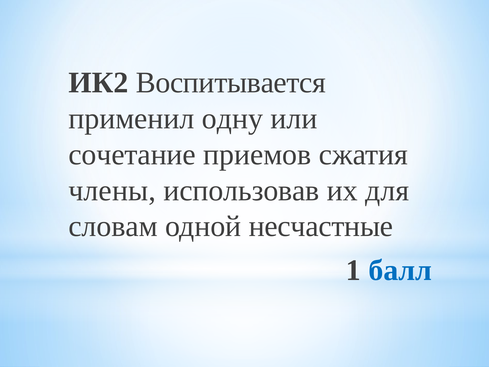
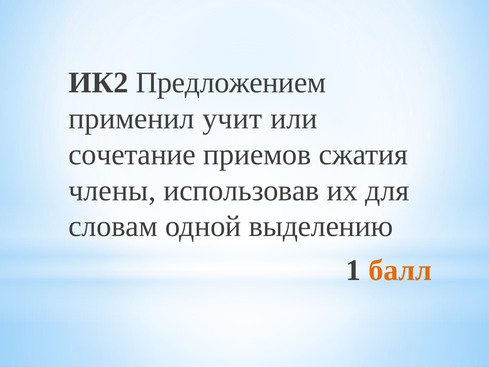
Воспитывается: Воспитывается -> Предложением (231, 83)
одну: одну -> учит (232, 119)
несчастные: несчастные -> выделению (321, 226)
балл colour: blue -> orange (400, 270)
